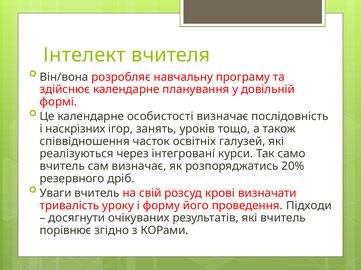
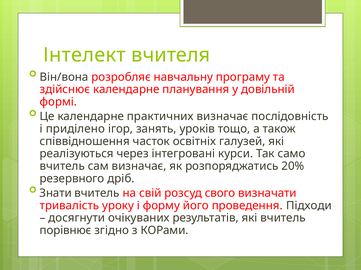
особистості: особистості -> практичних (160, 117)
наскрізних: наскрізних -> приділено (75, 129)
Уваги: Уваги -> Знати (56, 194)
крові: крові -> свого (220, 194)
